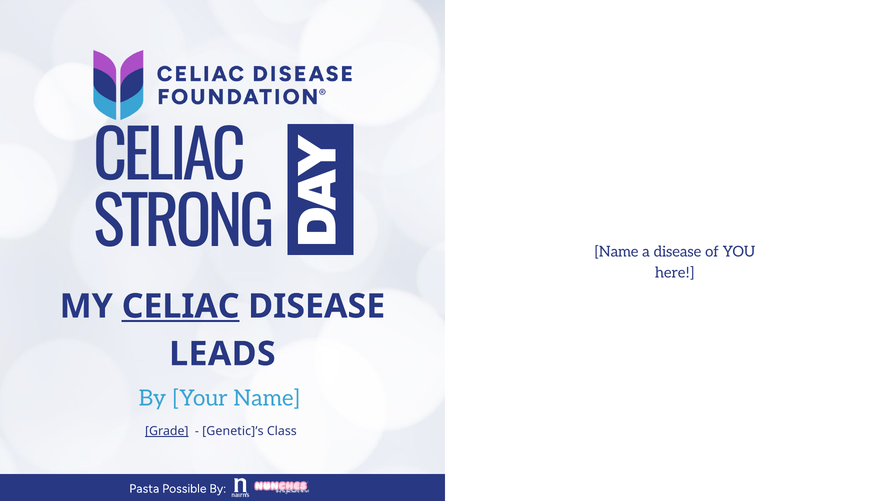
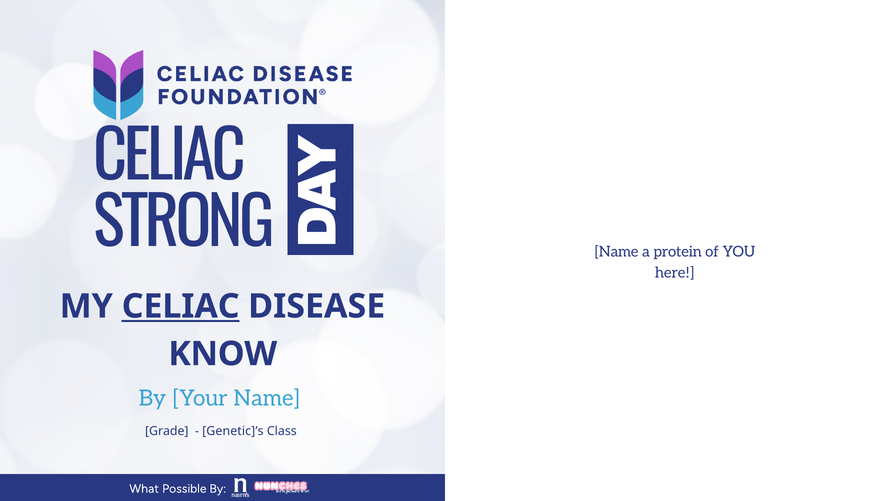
a disease: disease -> protein (678, 252)
LEADS: LEADS -> KNOW (223, 354)
Grade underline: present -> none (167, 431)
Pasta: Pasta -> What (144, 488)
